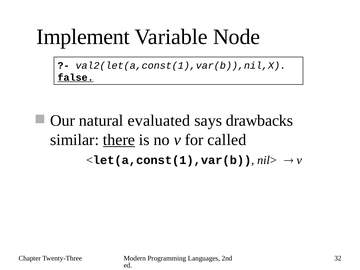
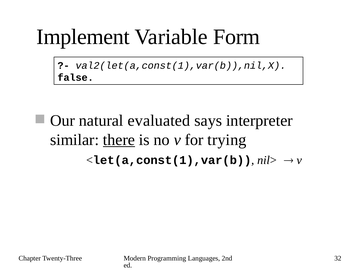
Node: Node -> Form (237, 37)
false underline: present -> none (76, 77)
drawbacks: drawbacks -> interpreter (259, 121)
called: called -> trying (227, 140)
